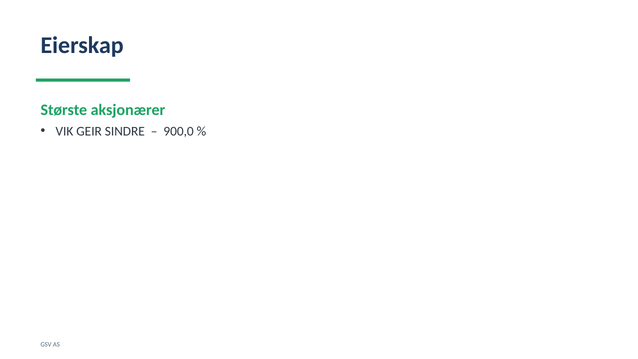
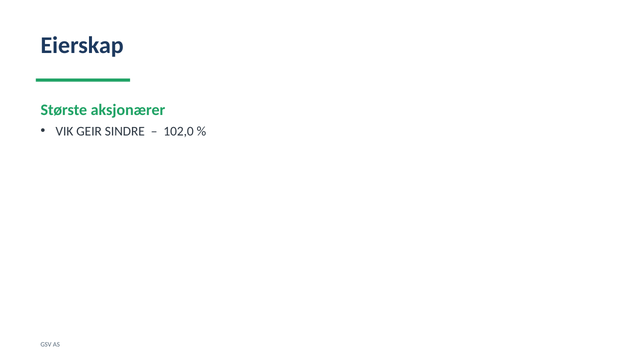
900,0: 900,0 -> 102,0 (179, 131)
